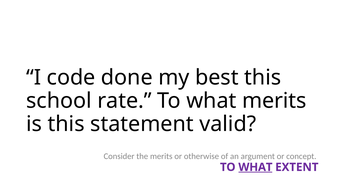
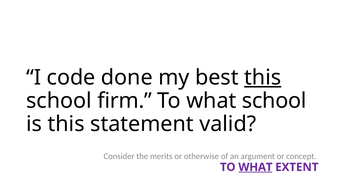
this underline: none -> present (263, 77)
rate: rate -> firm (125, 101)
what merits: merits -> school (274, 101)
